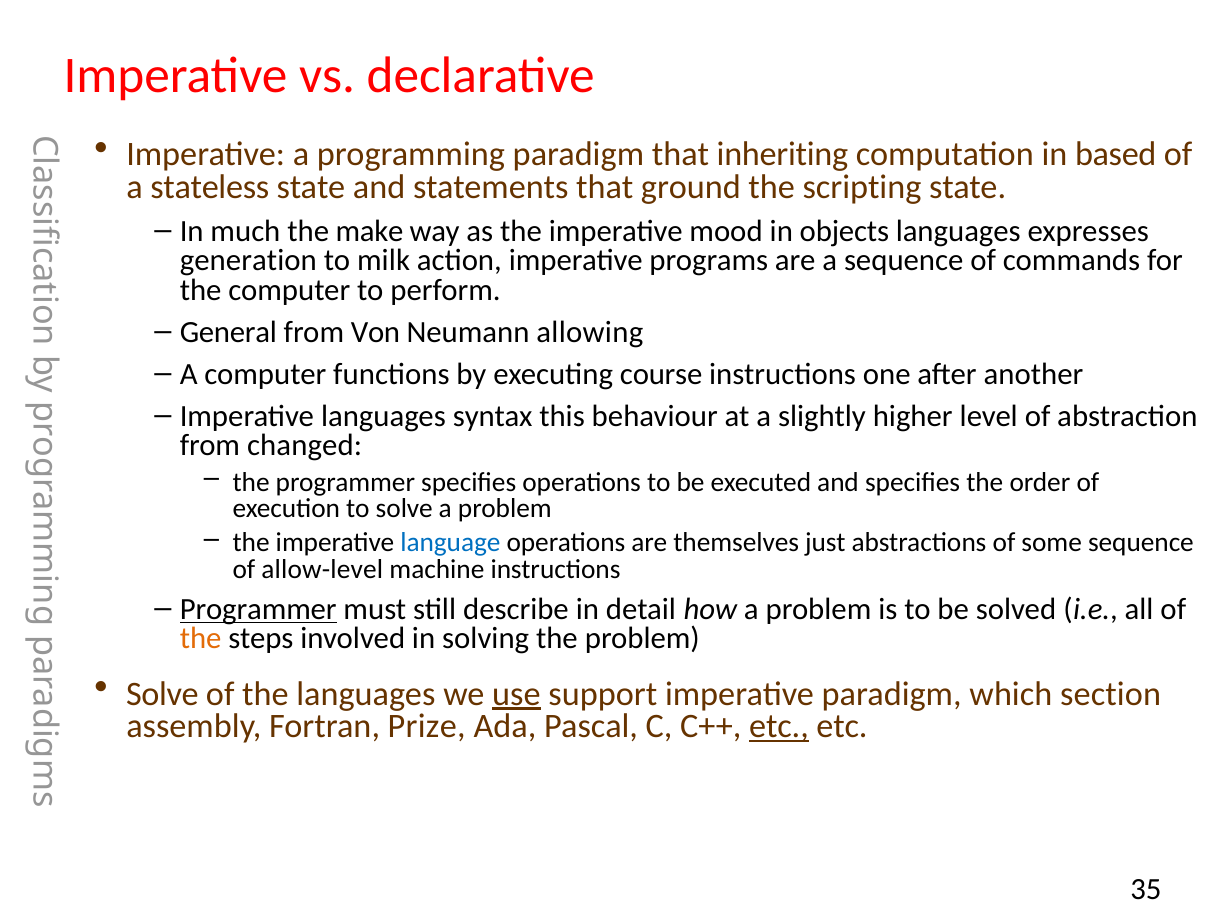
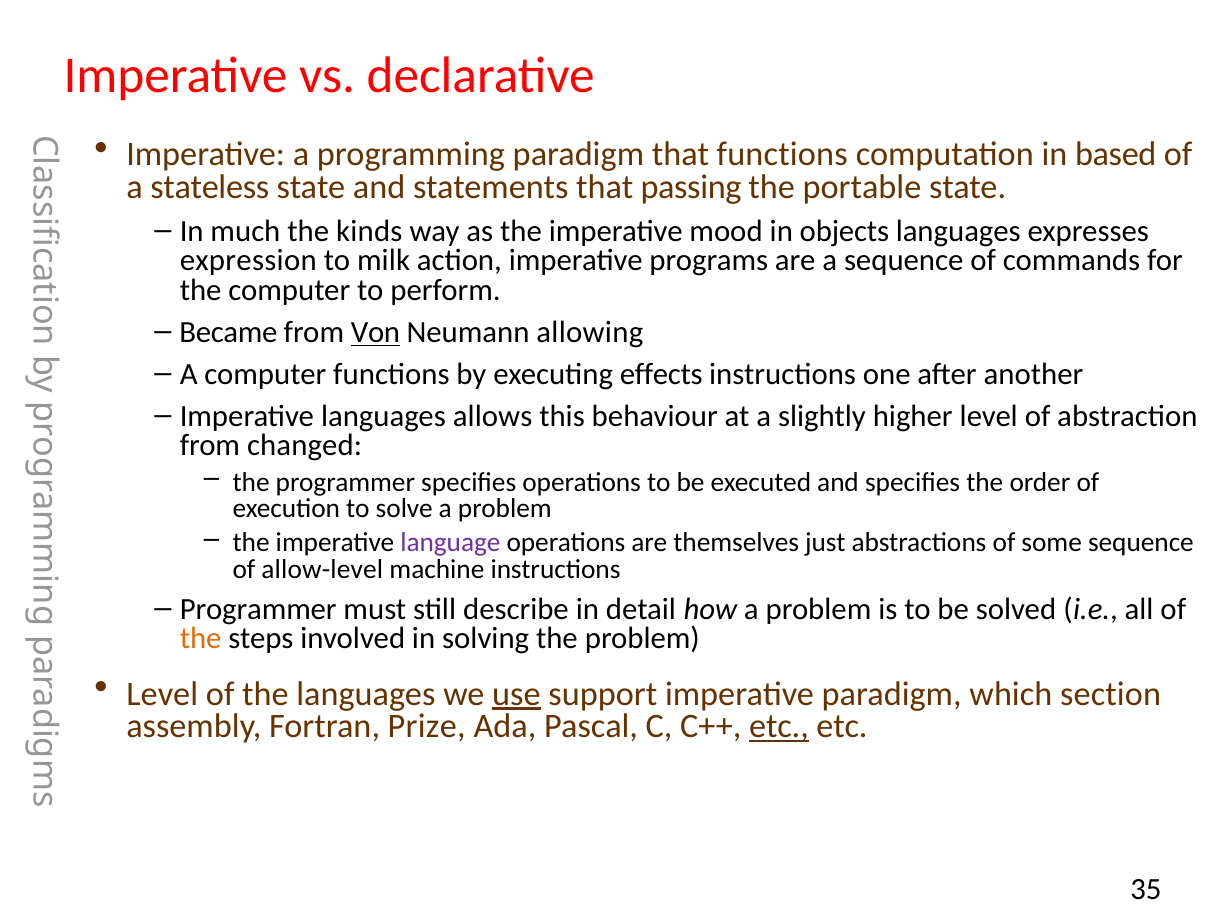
that inheriting: inheriting -> functions (782, 155)
ground: ground -> passing (691, 188)
scripting: scripting -> portable (862, 188)
make: make -> kinds (369, 231)
generation: generation -> expression (248, 261)
General: General -> Became (228, 332)
Von underline: none -> present (375, 332)
course: course -> effects (661, 374)
syntax: syntax -> allows (493, 416)
language colour: blue -> purple (450, 543)
Programmer underline: present -> none (258, 609)
Solve: Solve -> Level (162, 694)
